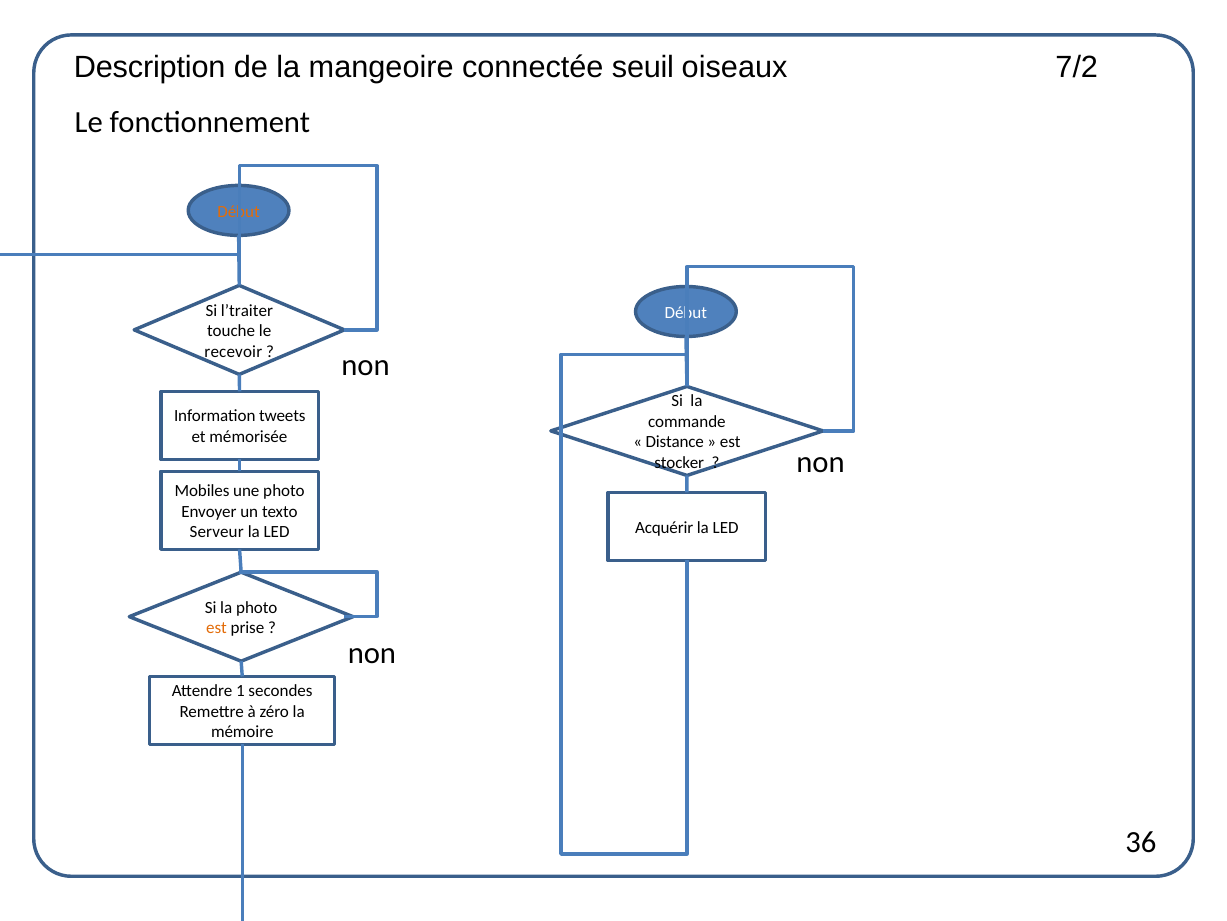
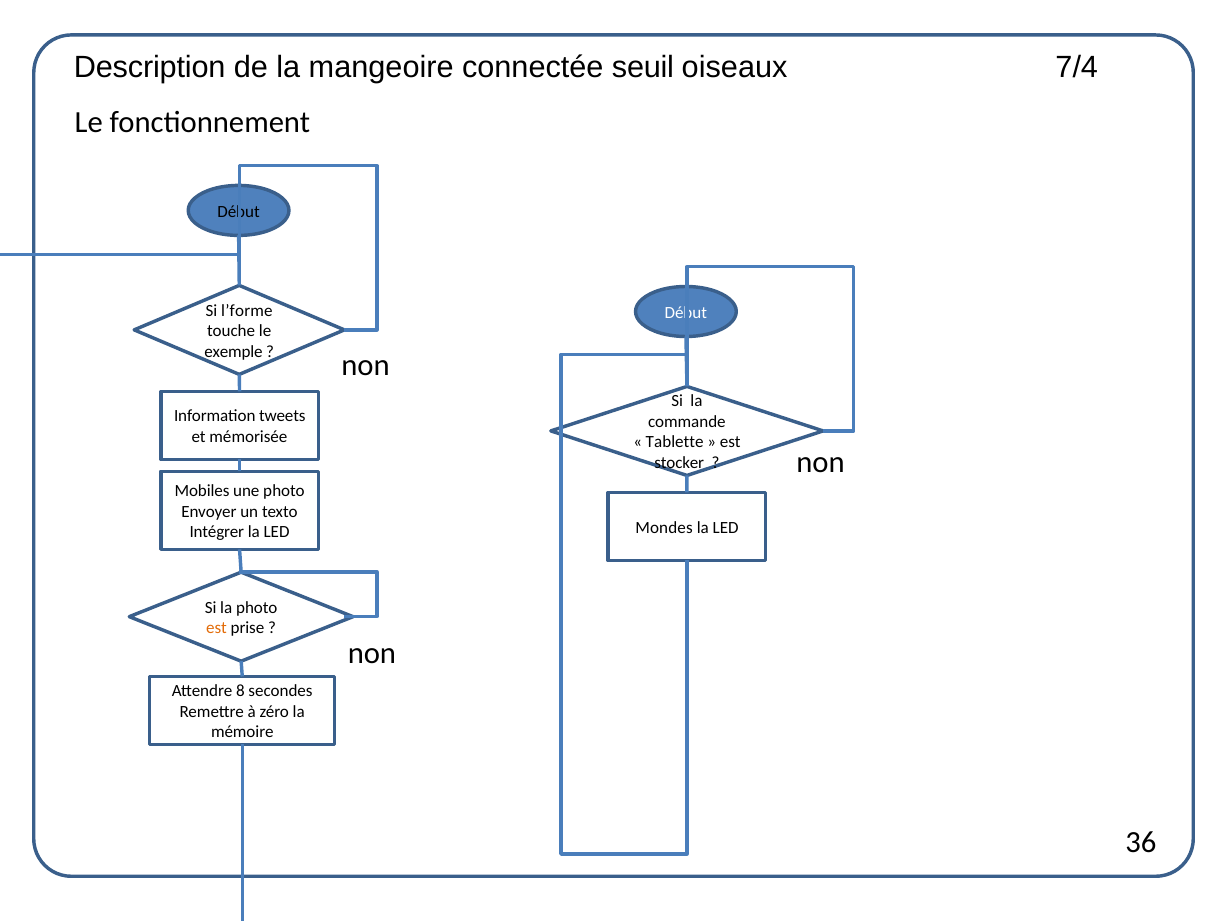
7/2: 7/2 -> 7/4 (1077, 68)
Début colour: orange -> black (239, 211)
l’traiter: l’traiter -> l’forme (247, 310)
recevoir: recevoir -> exemple (234, 351)
Distance: Distance -> Tablette (675, 442)
Acquérir: Acquérir -> Mondes (664, 527)
Serveur: Serveur -> Intégrer (217, 532)
1: 1 -> 8 (240, 691)
